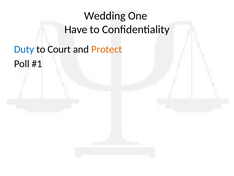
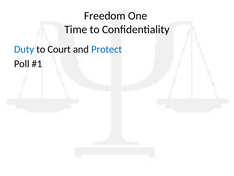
Wedding: Wedding -> Freedom (105, 16)
Have: Have -> Time (76, 29)
Protect colour: orange -> blue (107, 49)
